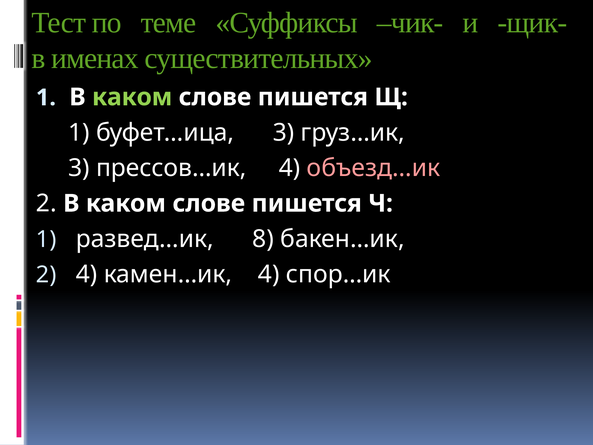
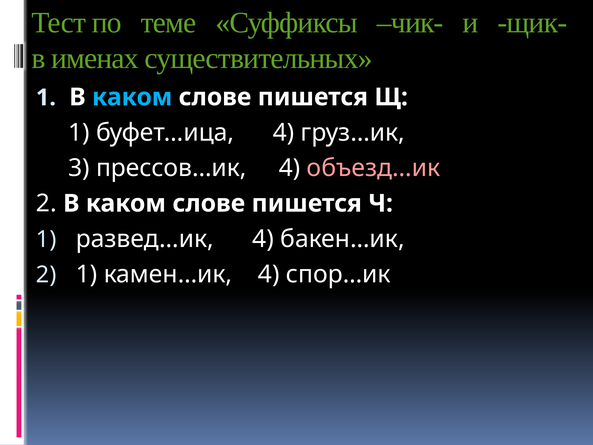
каком colour: light green -> light blue (132, 97)
буфет…ица 3: 3 -> 4 (283, 132)
развед…ик 8: 8 -> 4 (263, 239)
2 4: 4 -> 1 (86, 274)
